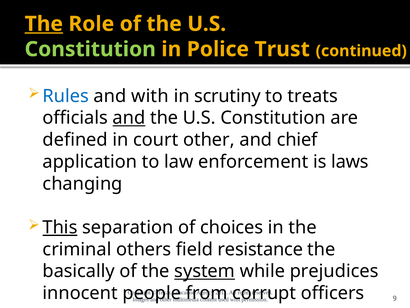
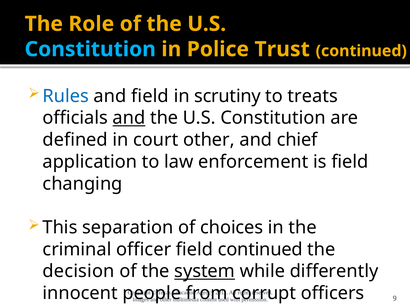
The underline: present -> none (44, 24)
Constitution colour: light green -> light blue (90, 49)
and with: with -> field (150, 96)
is laws: laws -> field (350, 162)
This underline: present -> none (60, 227)
others: others -> officer (144, 249)
field resistance: resistance -> continued (260, 249)
basically: basically -> decision (79, 271)
prejudices: prejudices -> differently (334, 271)
